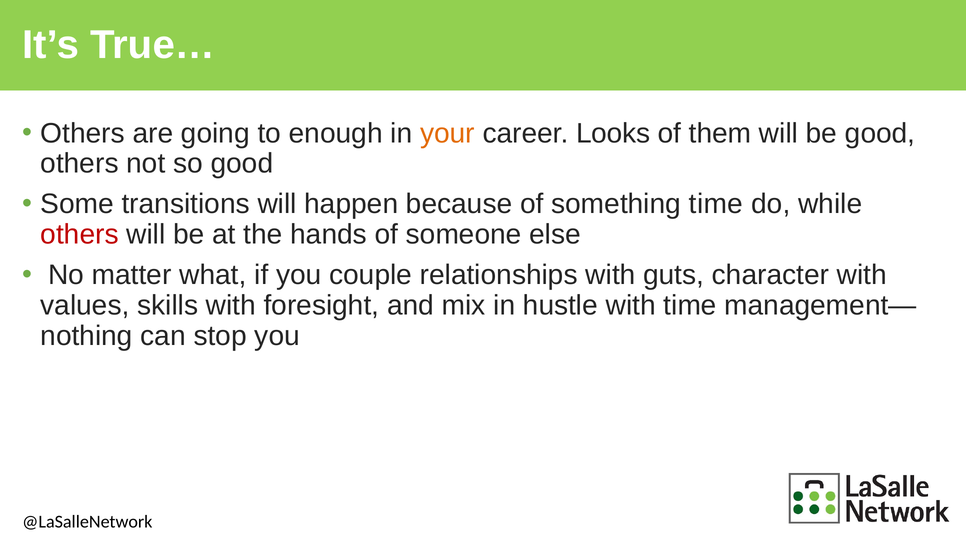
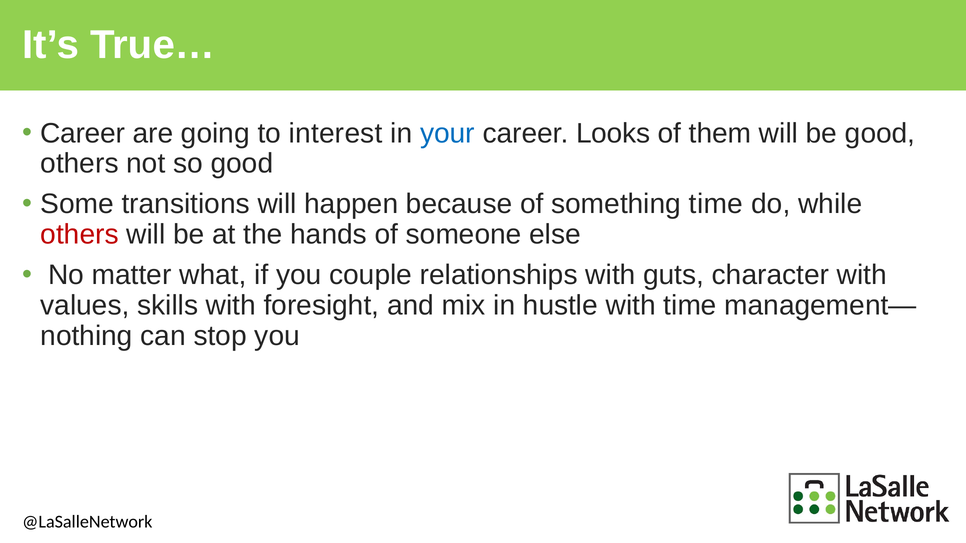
Others: Others -> Career (83, 133)
enough: enough -> interest (336, 133)
your colour: orange -> blue (447, 133)
